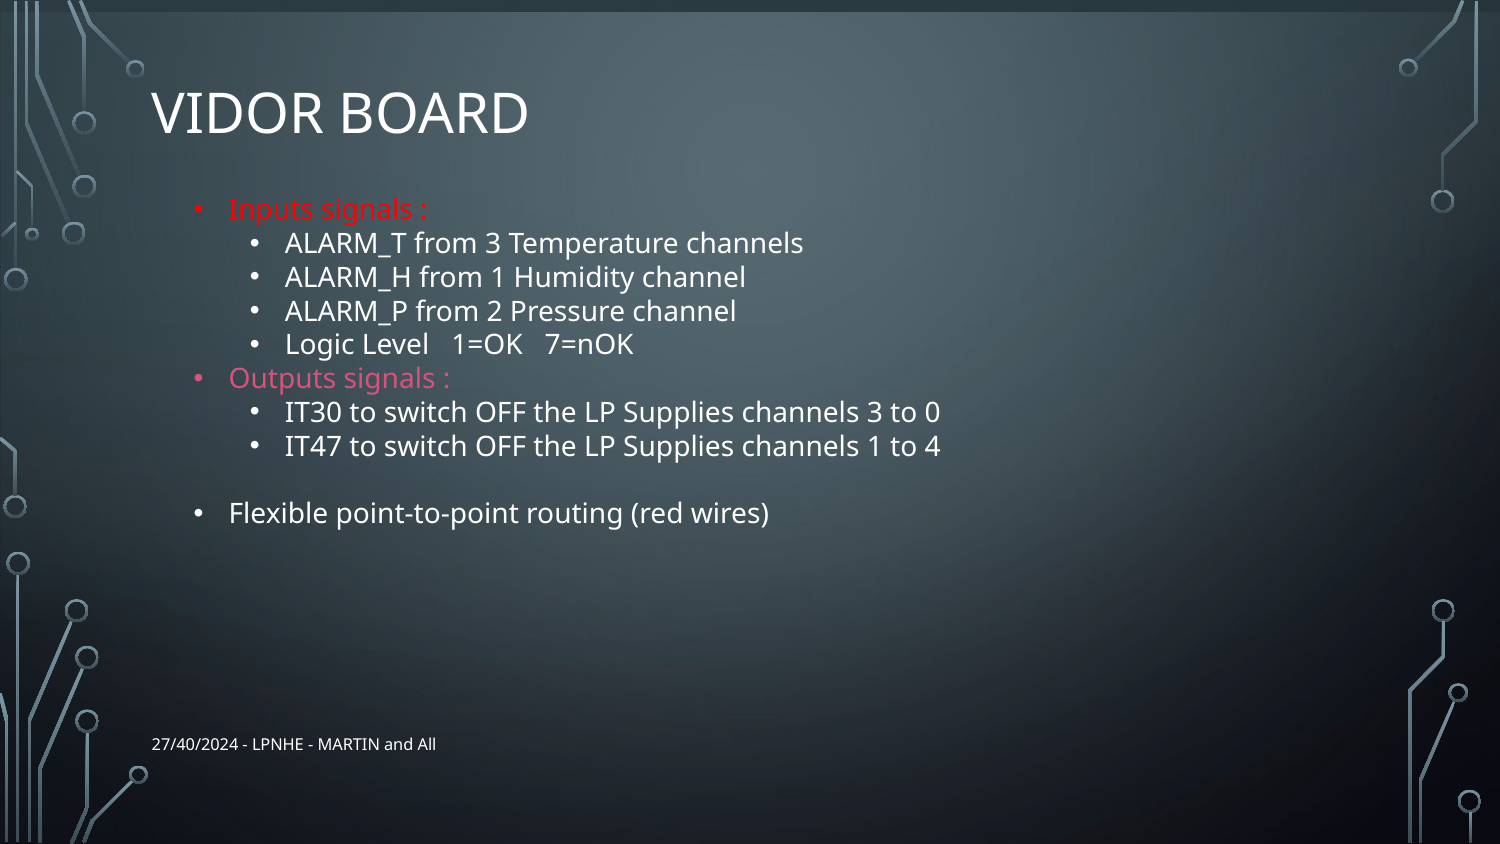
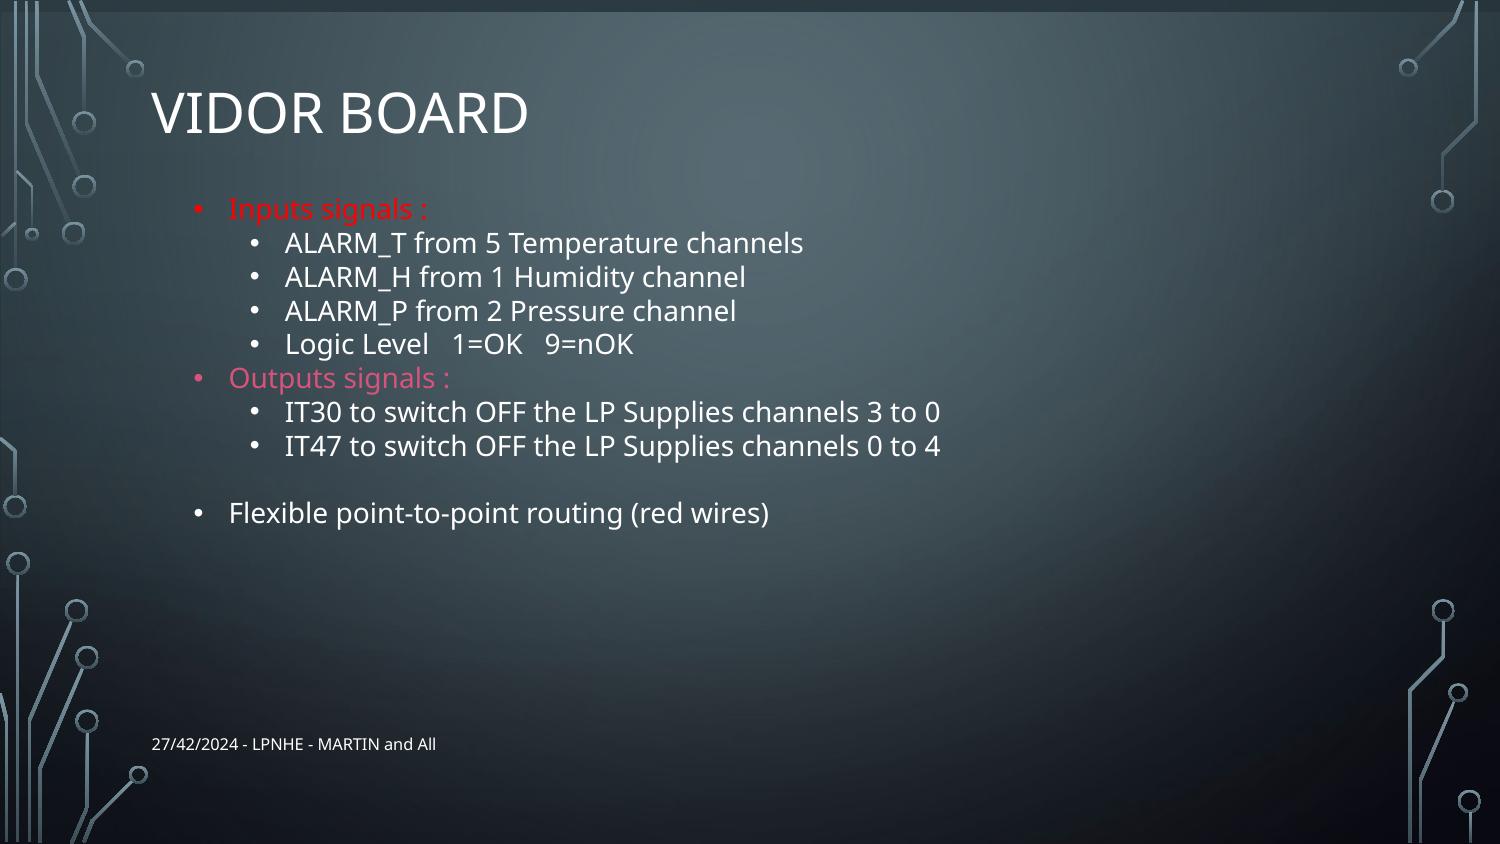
from 3: 3 -> 5 (493, 244)
7=nOK: 7=nOK -> 9=nOK (589, 346)
channels 1: 1 -> 0 (875, 447)
27/40/2024: 27/40/2024 -> 27/42/2024 (195, 745)
